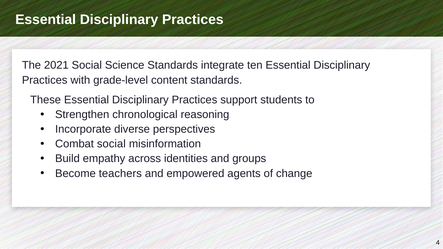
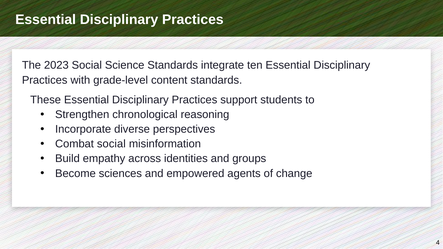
2021: 2021 -> 2023 (56, 65)
teachers: teachers -> sciences (120, 173)
